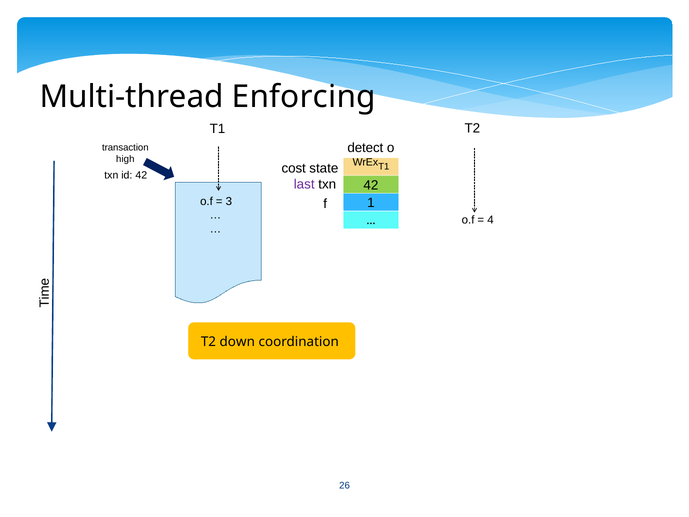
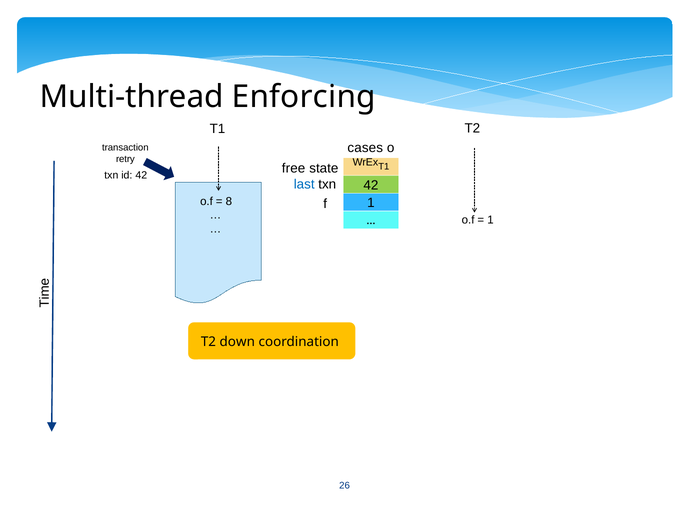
detect: detect -> cases (365, 148)
high: high -> retry (125, 159)
cost: cost -> free (294, 168)
last colour: purple -> blue (304, 184)
3: 3 -> 8 (229, 201)
4: 4 -> 1 (490, 220)
